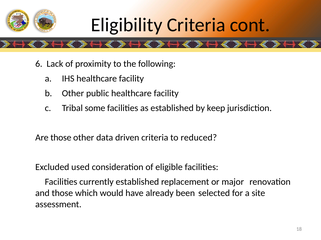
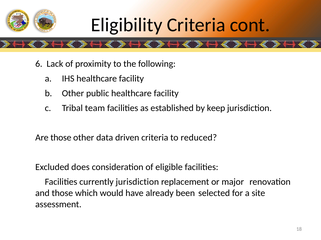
some: some -> team (95, 108)
used: used -> does (80, 168)
currently established: established -> jurisdiction (137, 182)
